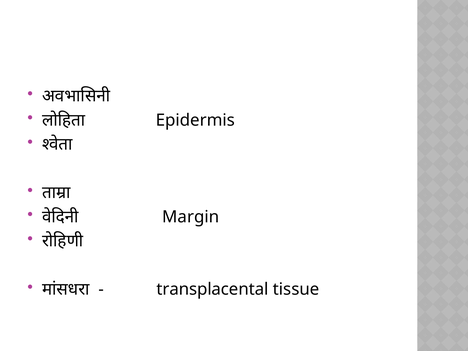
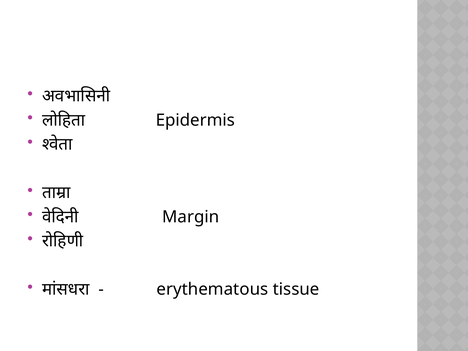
transplacental: transplacental -> erythematous (212, 289)
